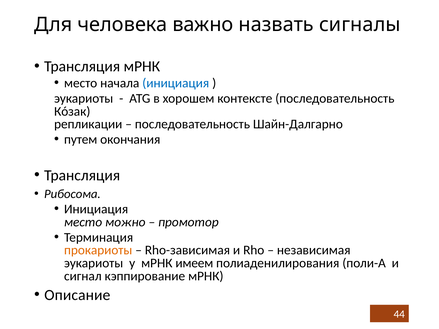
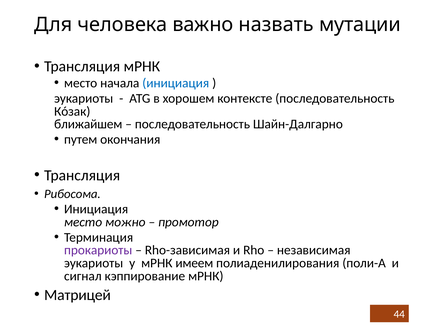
сигналы: сигналы -> мутации (360, 25)
репликации: репликации -> ближайшем (88, 124)
прокариоты colour: orange -> purple (98, 250)
Описание: Описание -> Матрицей (77, 295)
